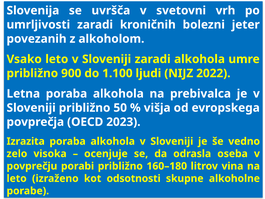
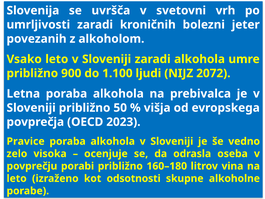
2022: 2022 -> 2072 (213, 73)
Izrazita: Izrazita -> Pravice (26, 141)
